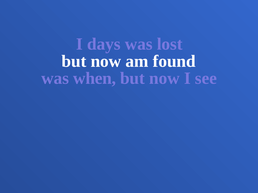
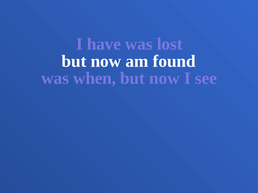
days: days -> have (104, 44)
